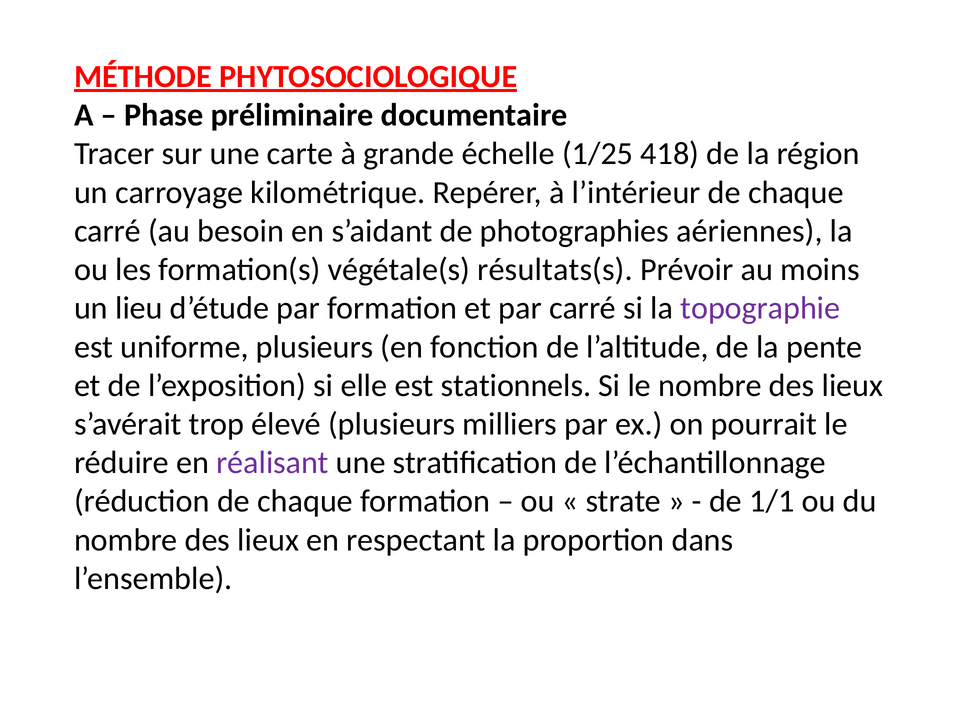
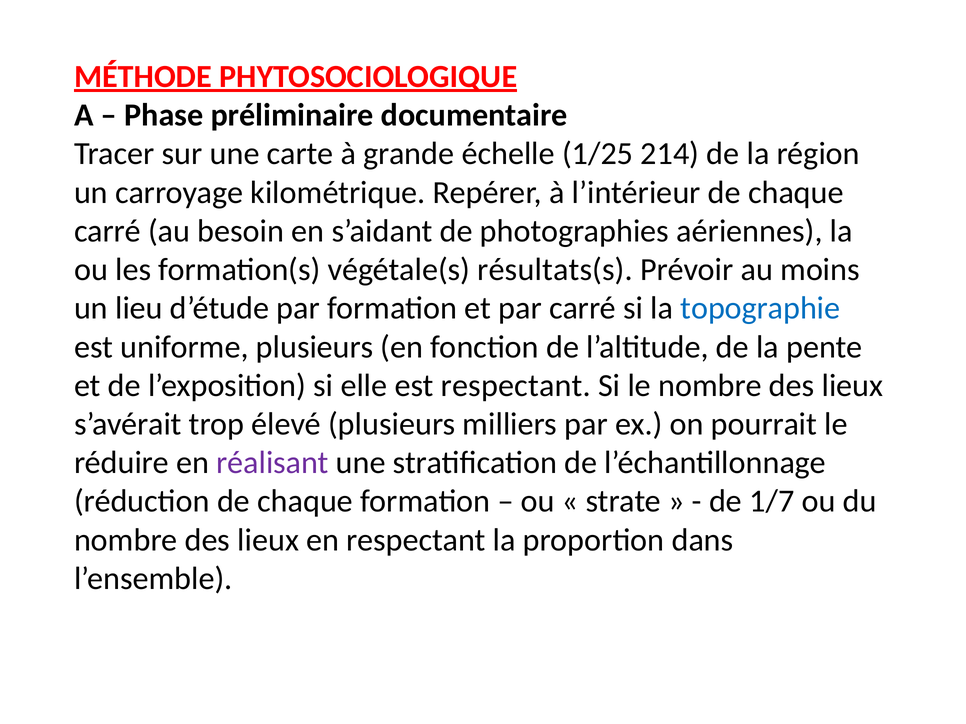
418: 418 -> 214 (670, 154)
topographie colour: purple -> blue (760, 308)
est stationnels: stationnels -> respectant (516, 386)
1/1: 1/1 -> 1/7 (772, 502)
